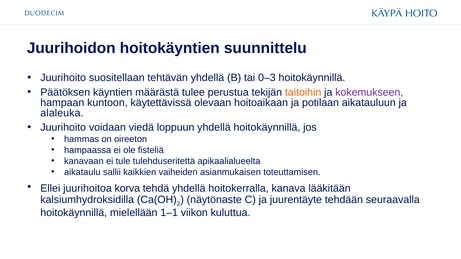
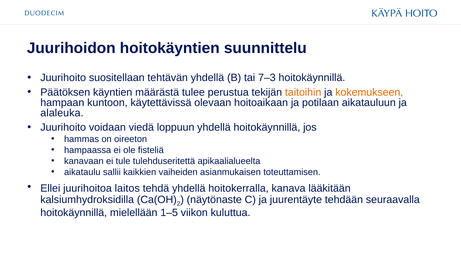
0–3: 0–3 -> 7–3 (267, 78)
kokemukseen colour: purple -> orange (369, 92)
korva: korva -> laitos (127, 189)
1–1: 1–1 -> 1–5 (169, 213)
